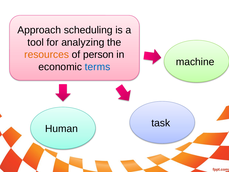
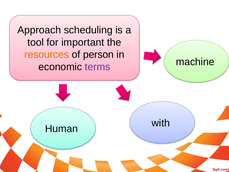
analyzing: analyzing -> important (83, 42)
terms colour: blue -> purple (98, 67)
task: task -> with (161, 123)
